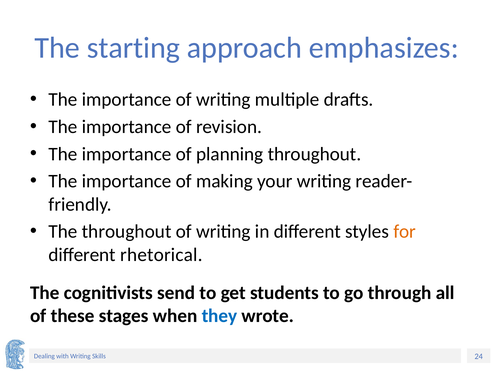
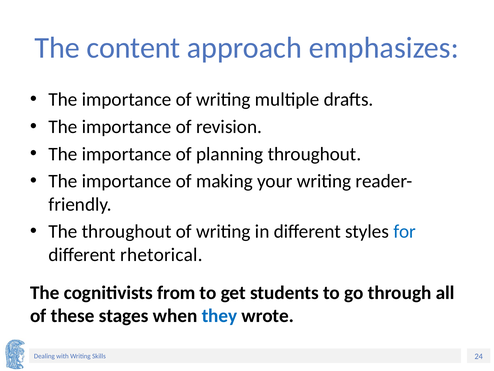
starting: starting -> content (134, 48)
for colour: orange -> blue (405, 231)
send: send -> from (176, 292)
